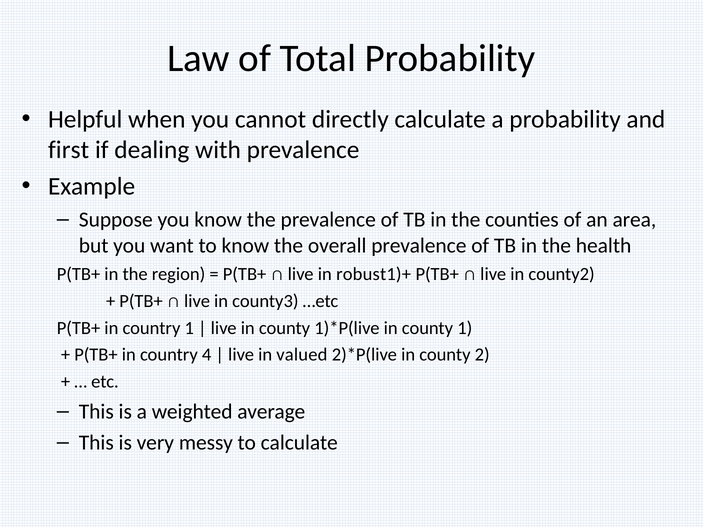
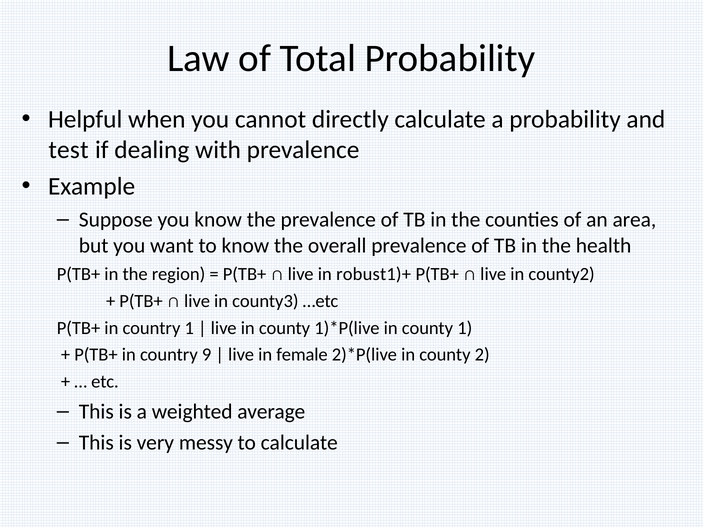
first: first -> test (69, 150)
4: 4 -> 9 (207, 355)
valued: valued -> female (302, 355)
